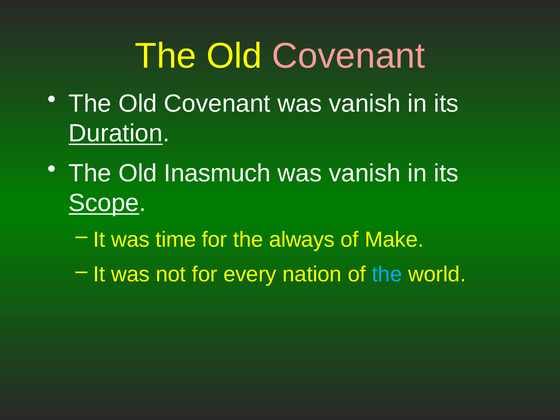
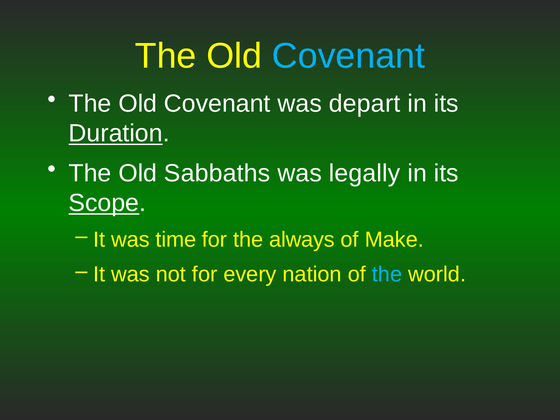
Covenant colour: pink -> light blue (349, 56)
Covenant was vanish: vanish -> depart (365, 103)
Inasmuch: Inasmuch -> Sabbaths (217, 173)
vanish: vanish -> legally (365, 173)
